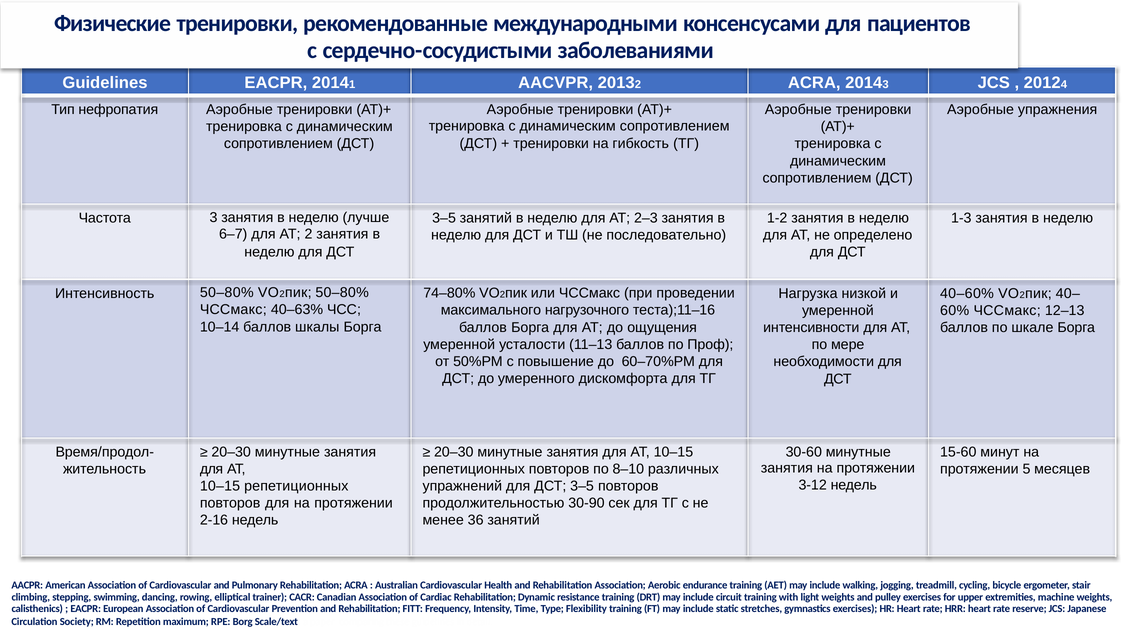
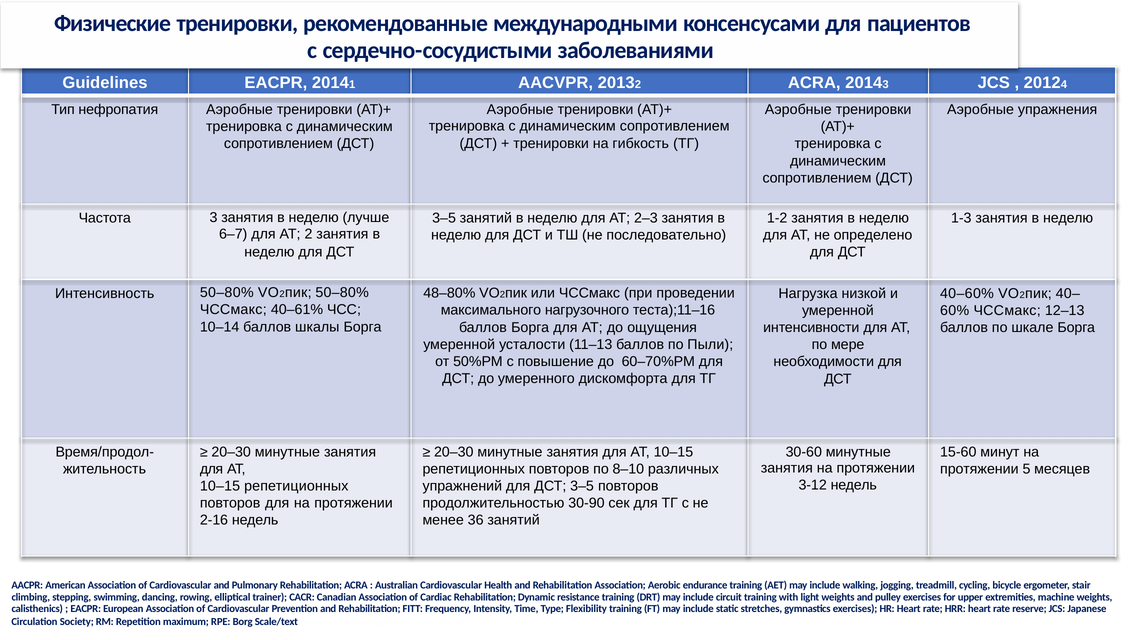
74–80%: 74–80% -> 48–80% (449, 294)
40–63%: 40–63% -> 40–61% (297, 310)
Проф: Проф -> Пыли (710, 345)
